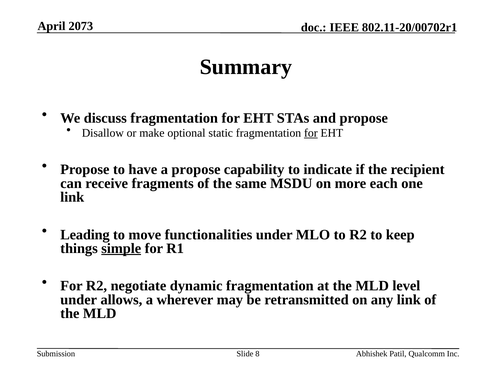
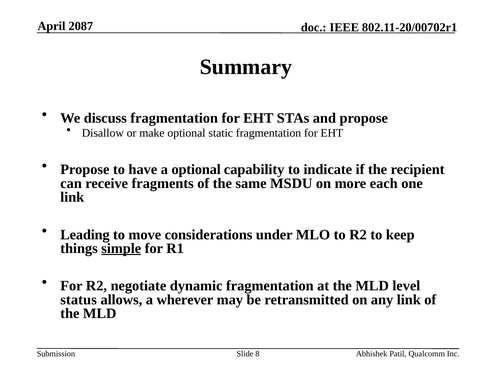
2073: 2073 -> 2087 (81, 26)
for underline: present -> none (311, 133)
a propose: propose -> optional (196, 170)
functionalities: functionalities -> considerations (209, 235)
under: under -> status (79, 300)
